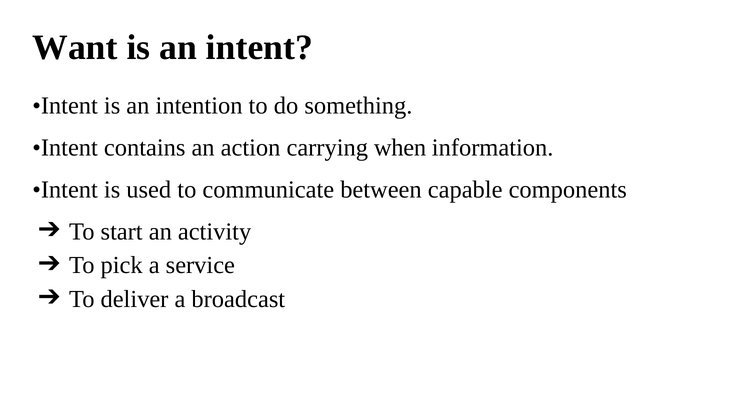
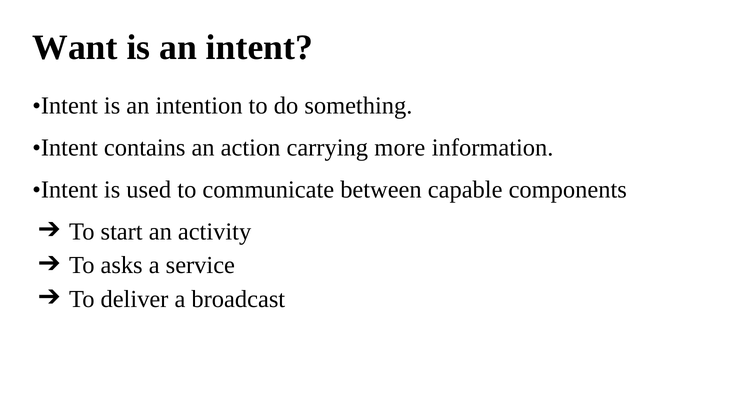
when: when -> more (400, 148)
pick: pick -> asks (122, 265)
